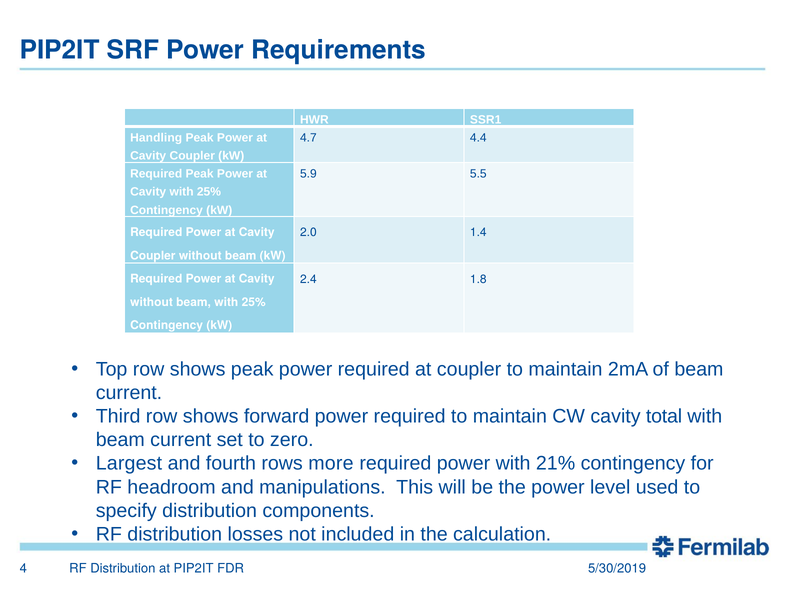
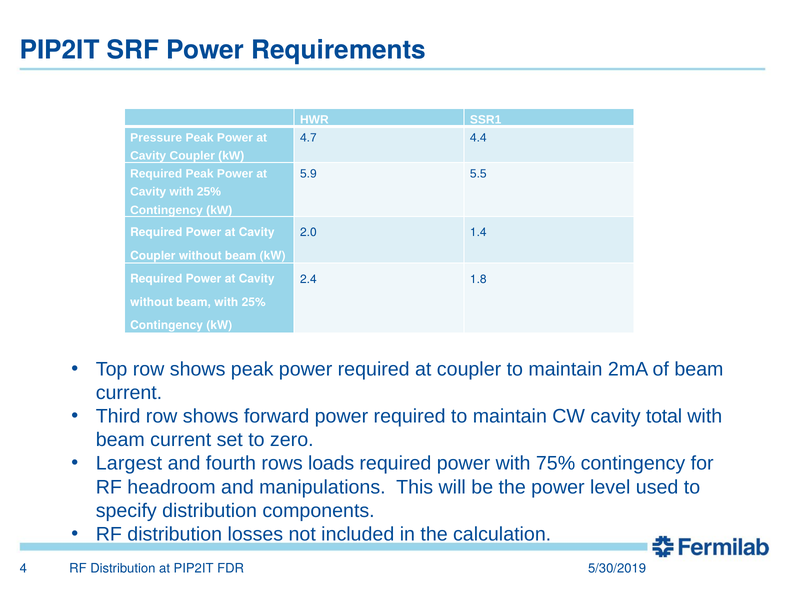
Handling: Handling -> Pressure (156, 138)
more: more -> loads (331, 463)
21%: 21% -> 75% (556, 463)
